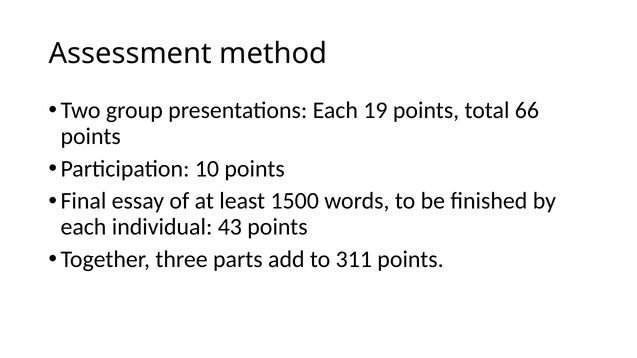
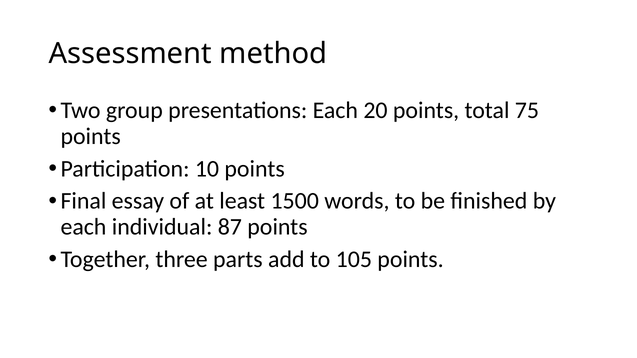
19: 19 -> 20 (375, 111)
66: 66 -> 75 (527, 111)
43: 43 -> 87 (230, 227)
311: 311 -> 105 (354, 259)
